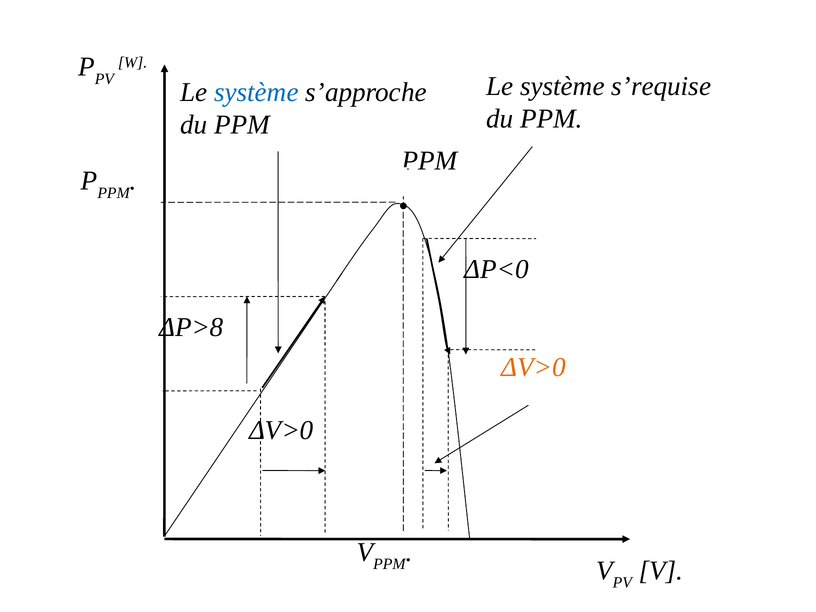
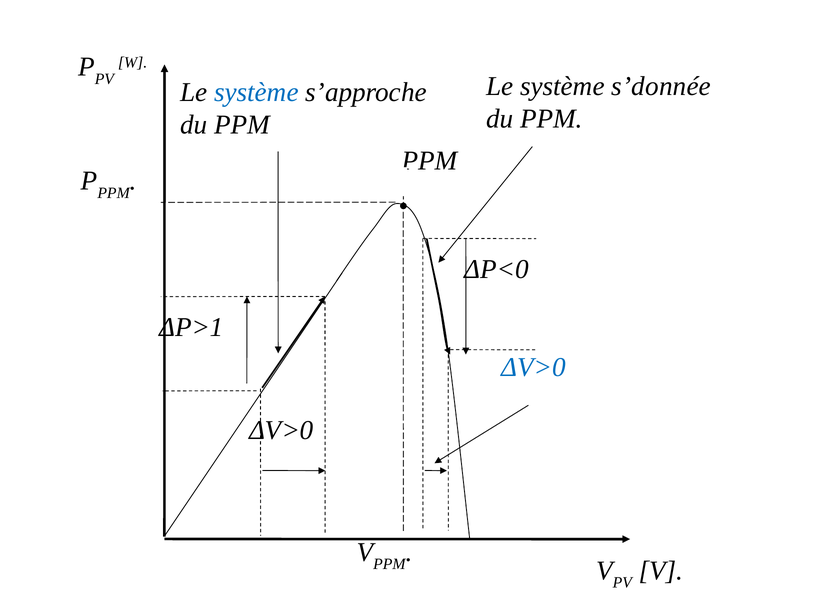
s’requise: s’requise -> s’donnée (661, 86)
ΔP>8: ΔP>8 -> ΔP>1 (191, 327)
ΔV>0 colour: orange -> blue (534, 367)
